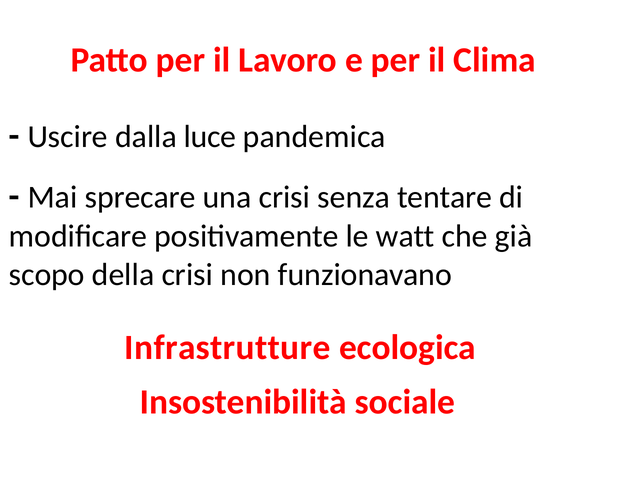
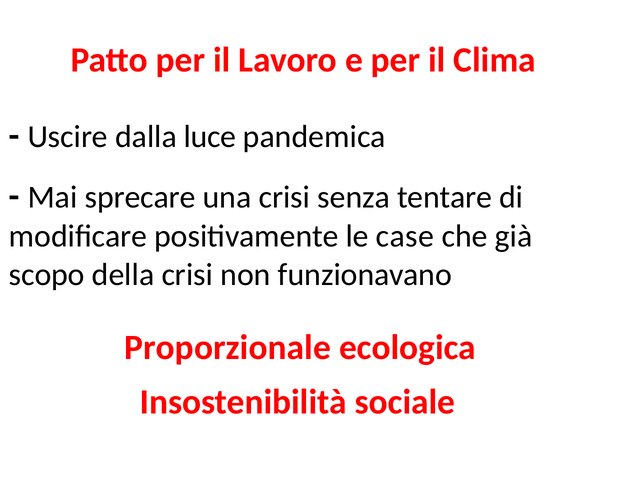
watt: watt -> case (405, 236)
Infrastrutture: Infrastrutture -> Proporzionale (228, 347)
